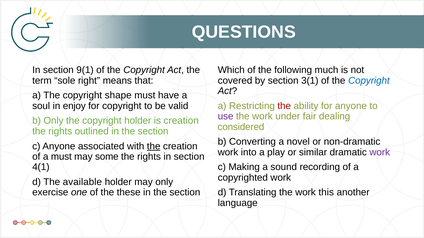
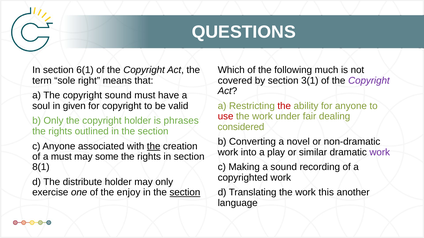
9(1: 9(1 -> 6(1 (85, 70)
Copyright colour: blue -> purple (369, 81)
copyright shape: shape -> sound (118, 96)
enjoy: enjoy -> given (74, 106)
use colour: purple -> red (226, 117)
is creation: creation -> phrases (181, 121)
4(1: 4(1 -> 8(1 (41, 167)
available: available -> distribute (82, 182)
these: these -> enjoy (129, 193)
section underline: none -> present (185, 193)
